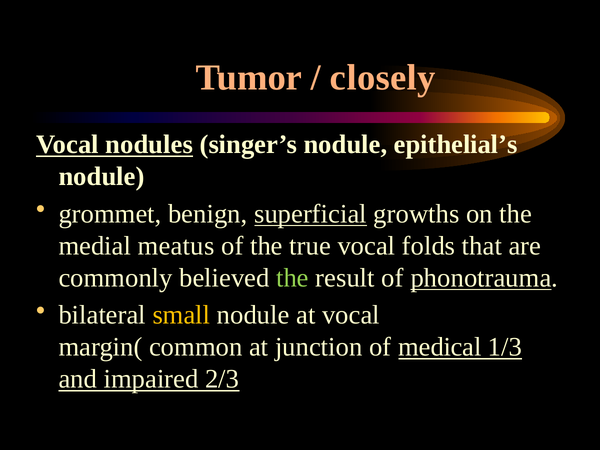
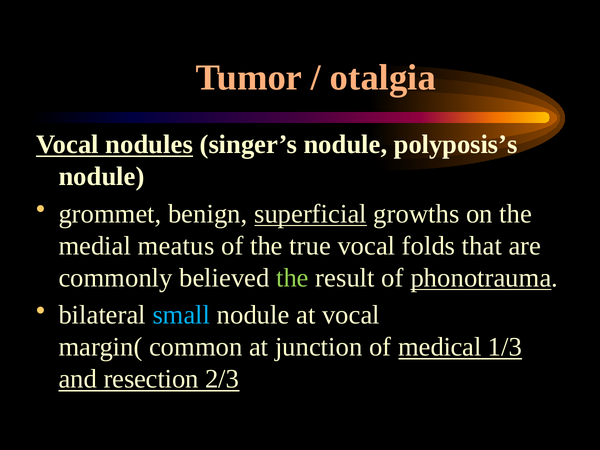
closely: closely -> otalgia (383, 78)
epithelial’s: epithelial’s -> polyposis’s (456, 144)
small colour: yellow -> light blue (181, 315)
impaired: impaired -> resection (151, 379)
